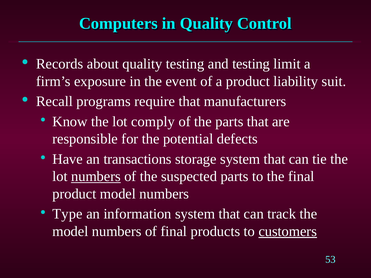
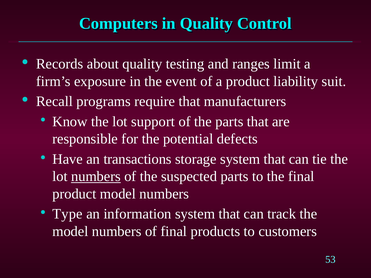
and testing: testing -> ranges (251, 64)
comply: comply -> support (153, 122)
customers underline: present -> none (288, 231)
